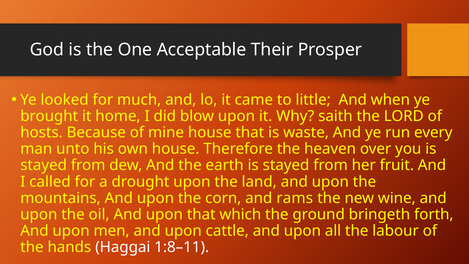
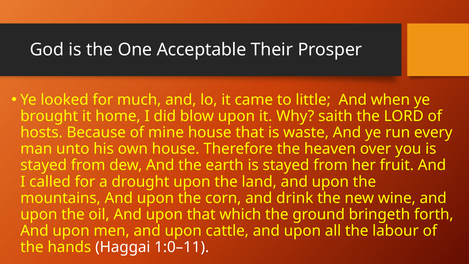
rams: rams -> drink (295, 198)
1:8–11: 1:8–11 -> 1:0–11 (182, 247)
